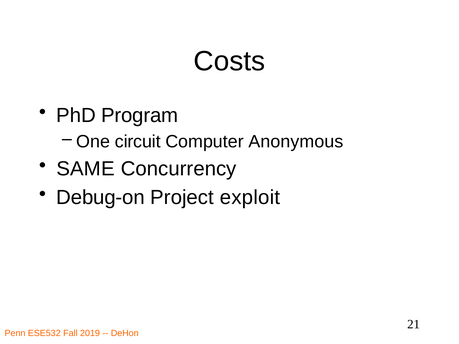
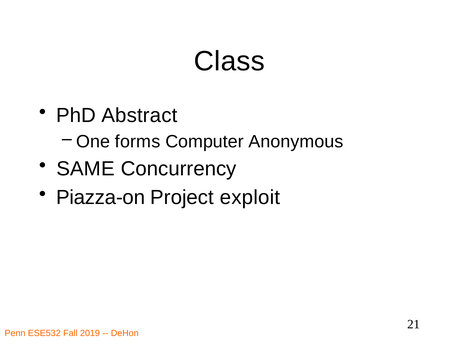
Costs: Costs -> Class (229, 61)
Program: Program -> Abstract (139, 115)
circuit: circuit -> forms (138, 142)
Debug-on: Debug-on -> Piazza-on (101, 198)
